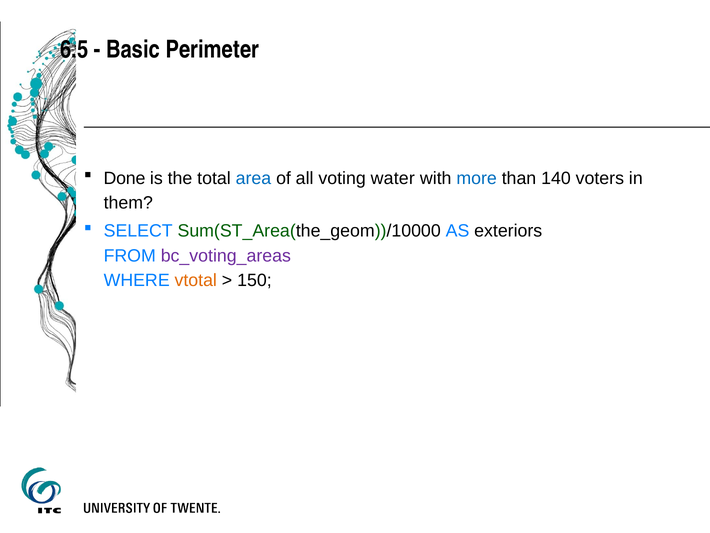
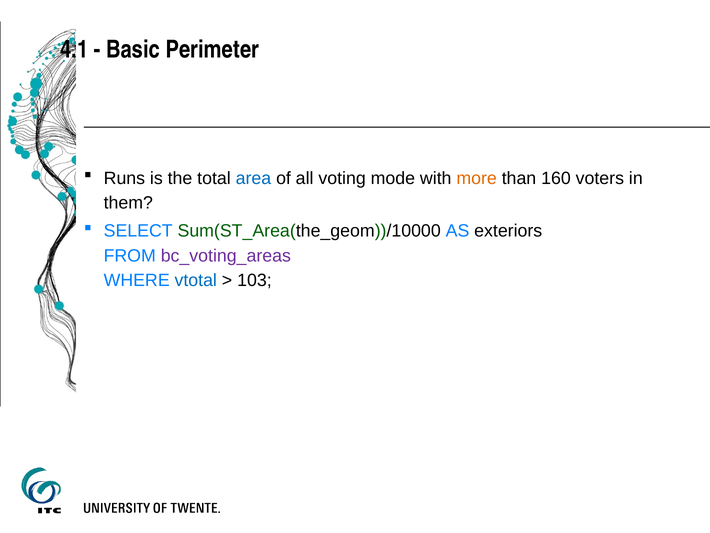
6.5: 6.5 -> 4.1 (74, 50)
Done: Done -> Runs (124, 178)
water: water -> mode (393, 178)
more colour: blue -> orange (477, 178)
140: 140 -> 160 (556, 178)
vtotal colour: orange -> blue (196, 280)
150: 150 -> 103 (254, 280)
